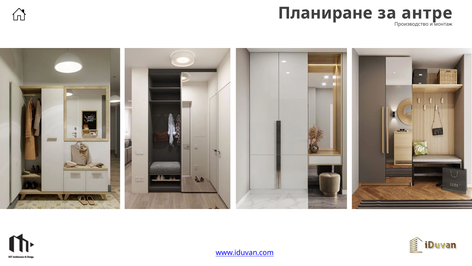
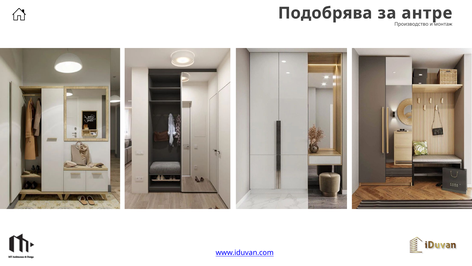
Планиране: Планиране -> Подобрява (325, 13)
